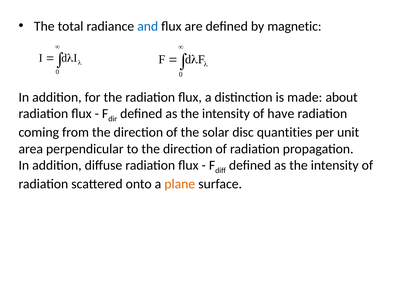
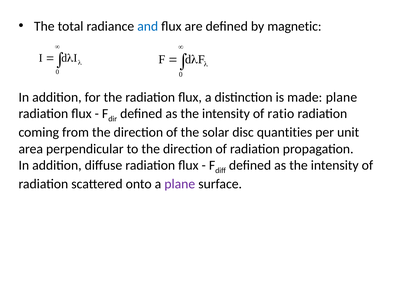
made about: about -> plane (341, 97)
have: have -> ratio (281, 114)
plane colour: orange -> purple (180, 184)
